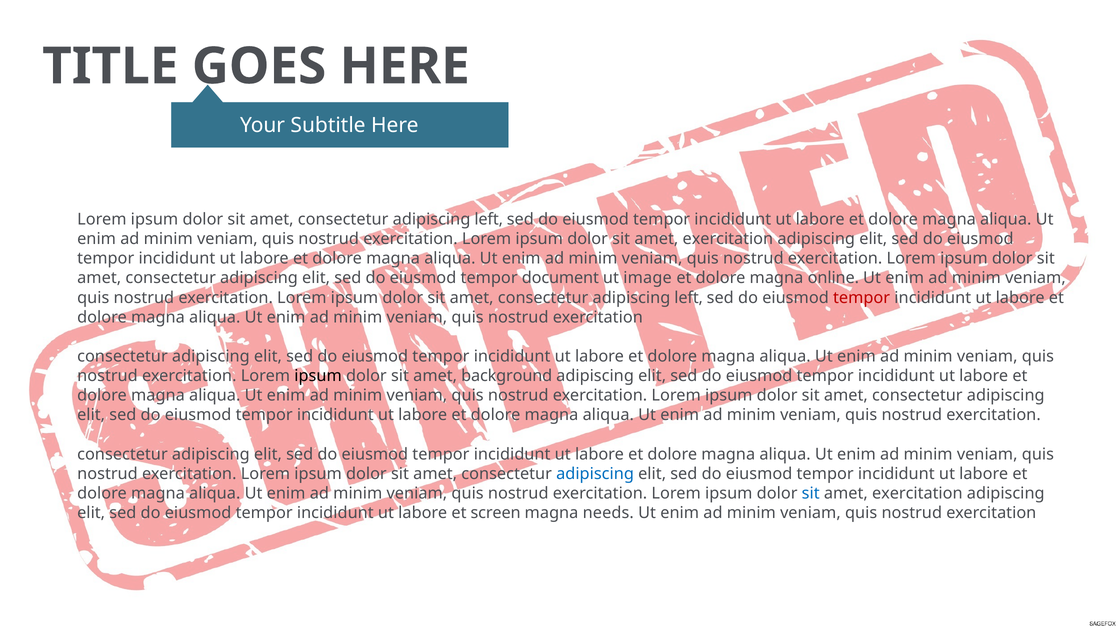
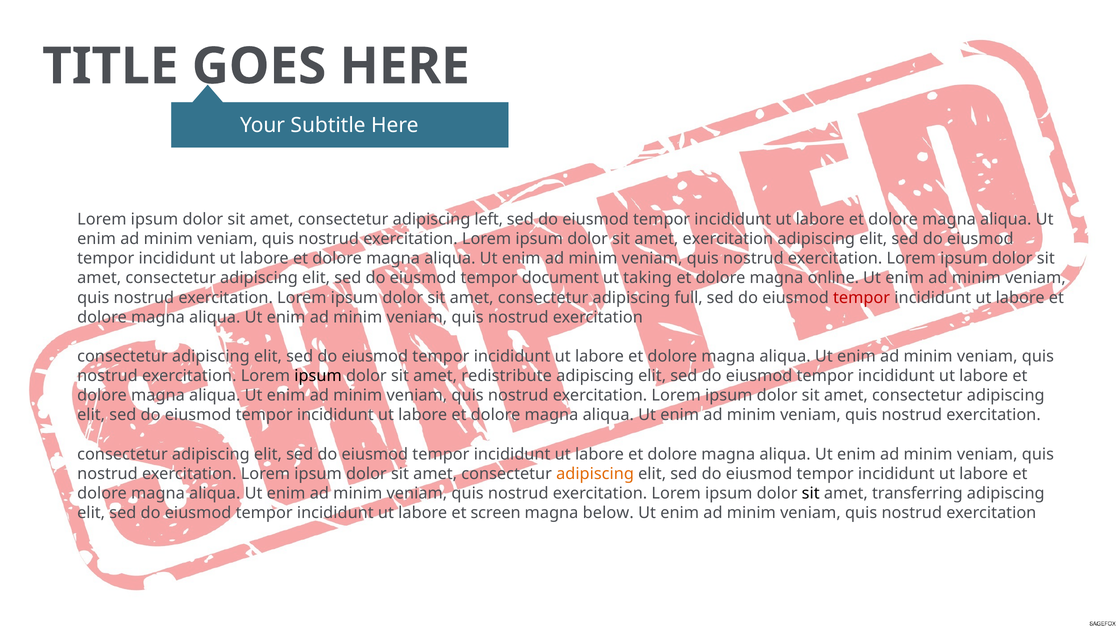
image: image -> taking (648, 278)
left: left -> full (689, 298)
background: background -> redistribute (507, 376)
adipiscing colour: blue -> orange (595, 474)
sit colour: blue -> black (811, 493)
exercitation: exercitation -> transferring (917, 493)
needs: needs -> below (608, 513)
